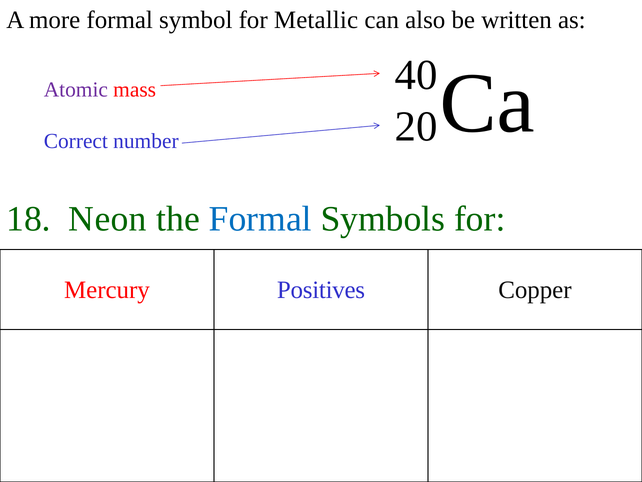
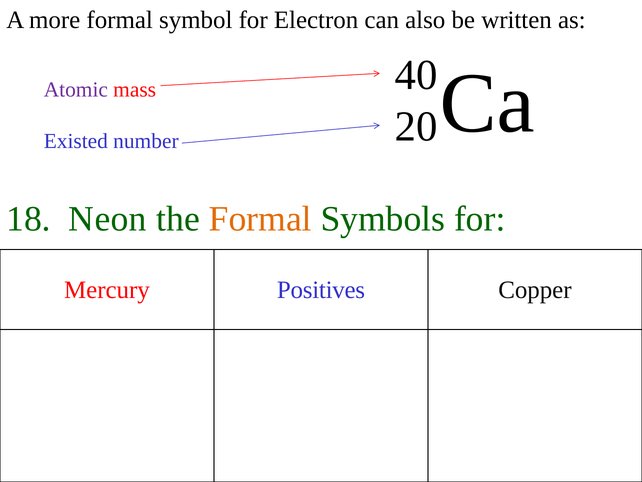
Metallic: Metallic -> Electron (316, 20)
Correct: Correct -> Existed (76, 141)
Formal colour: blue -> orange (260, 219)
